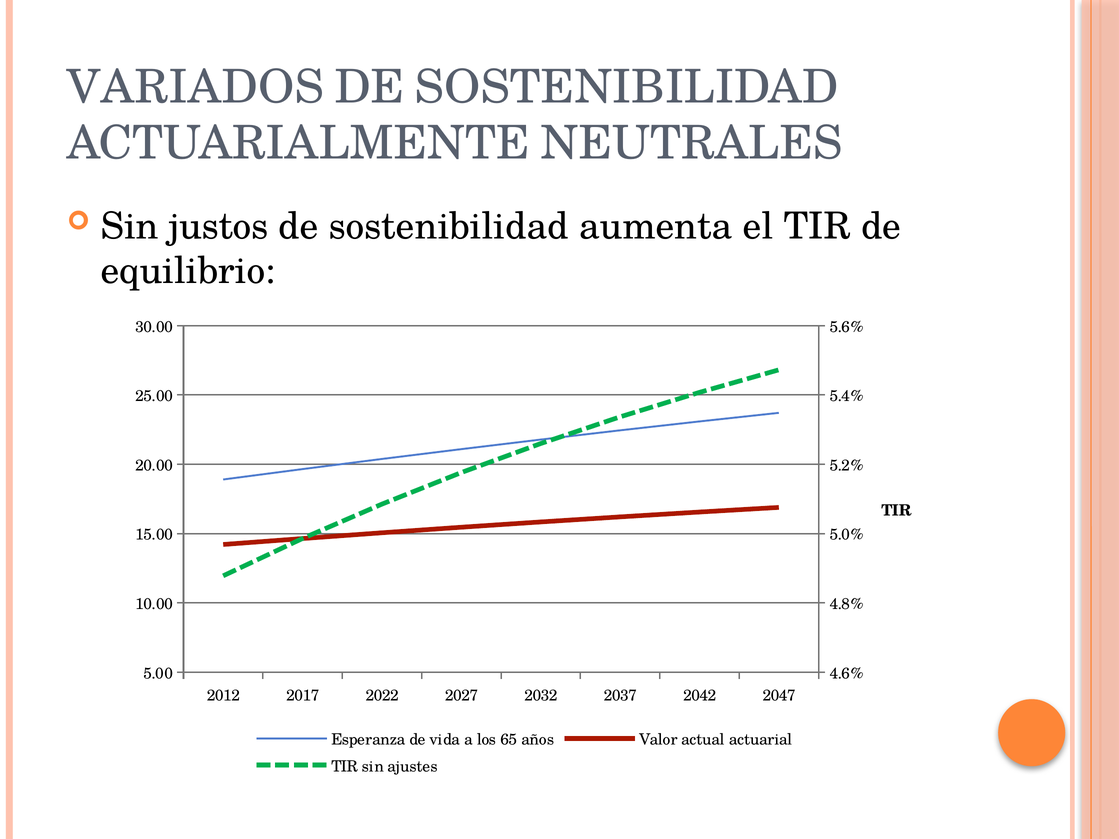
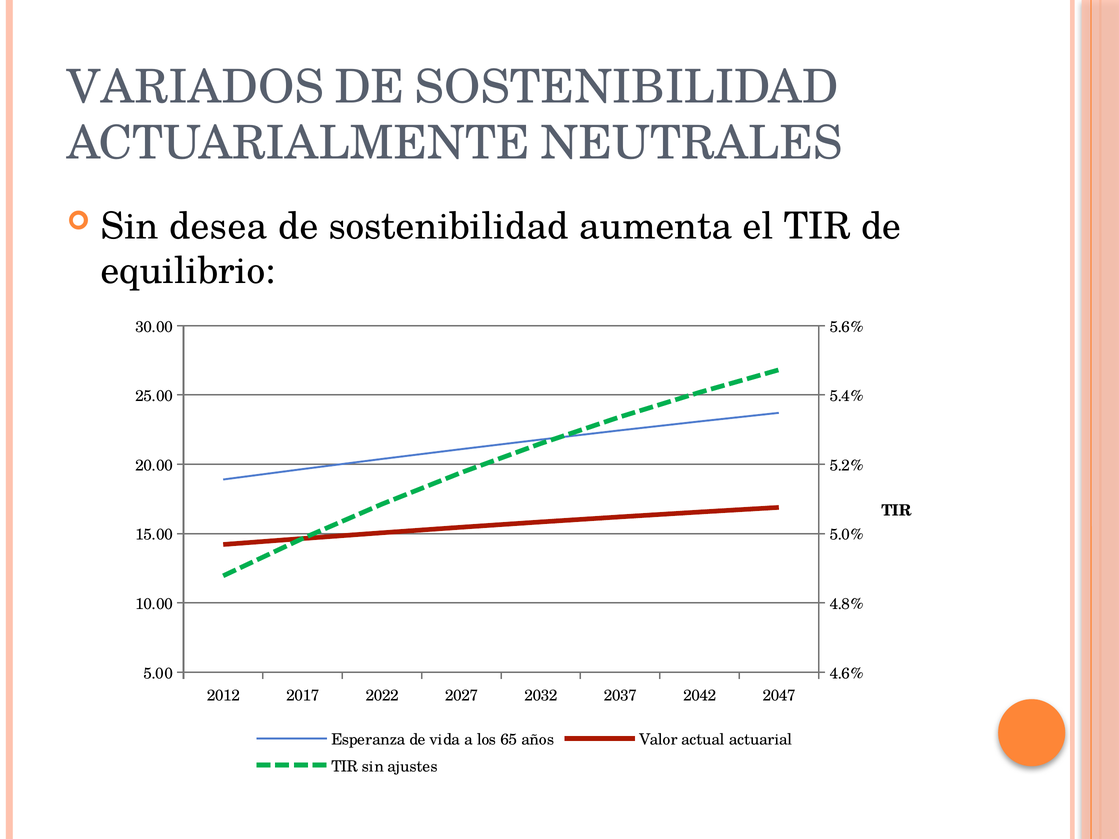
justos: justos -> desea (218, 226)
